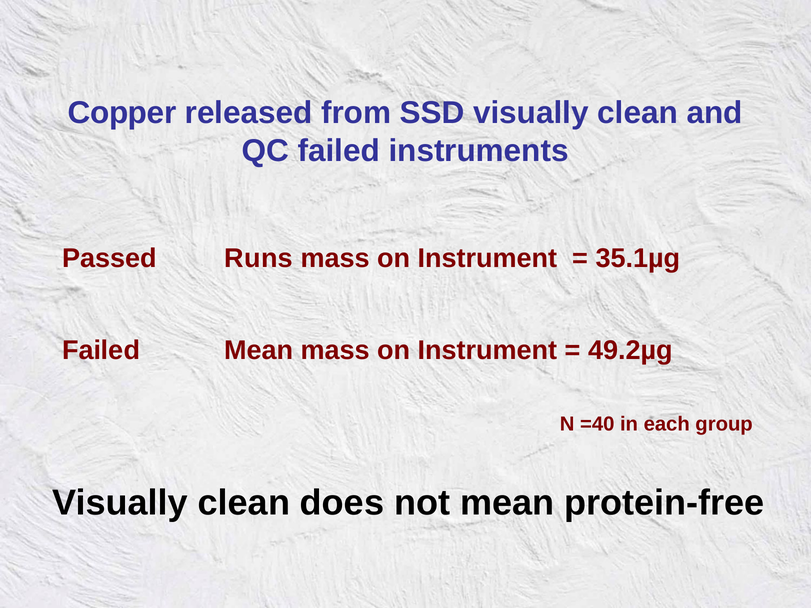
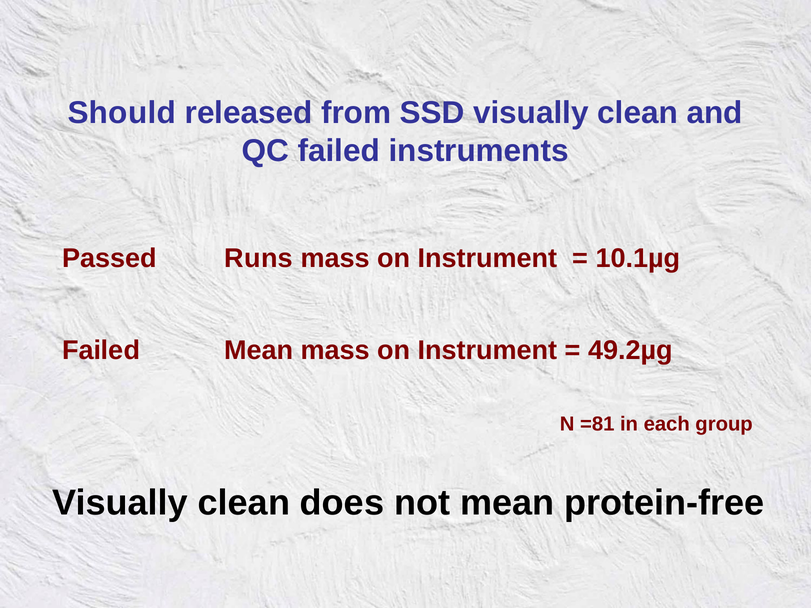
Copper: Copper -> Should (122, 113)
35.1µg: 35.1µg -> 10.1µg (638, 259)
=40: =40 -> =81 (597, 424)
